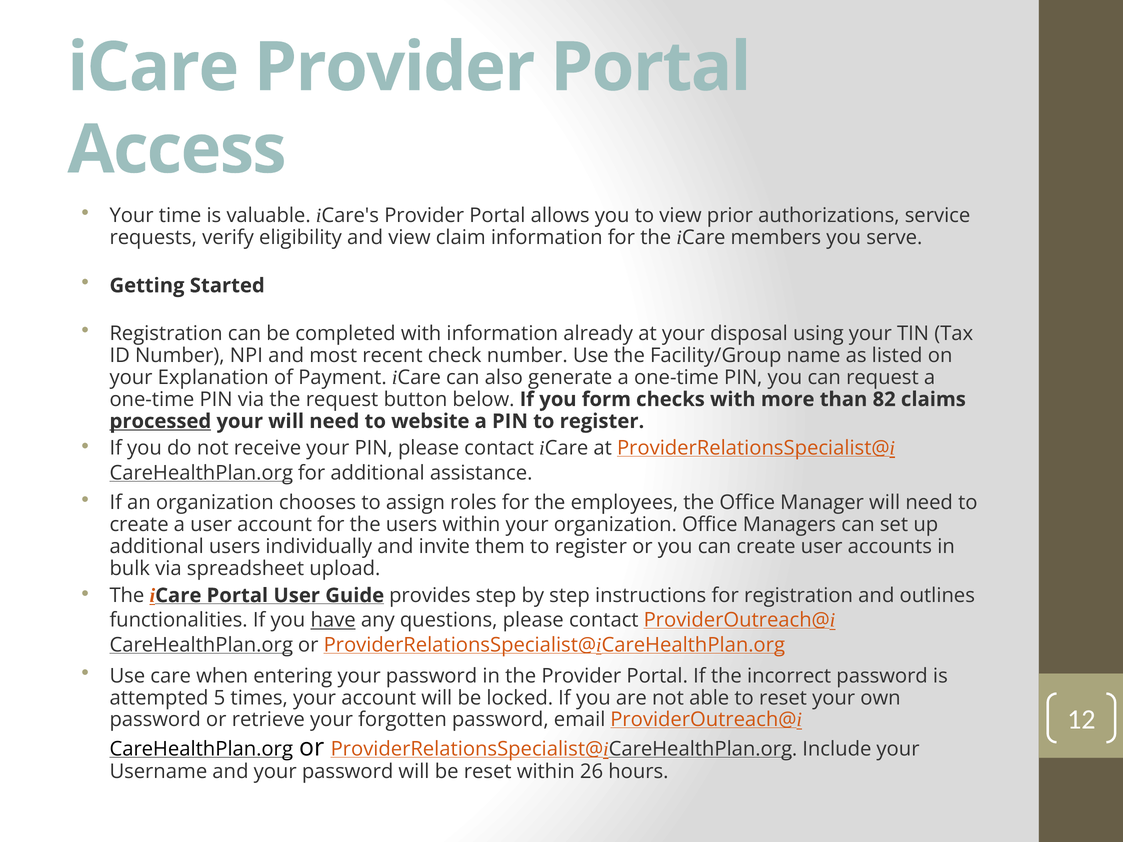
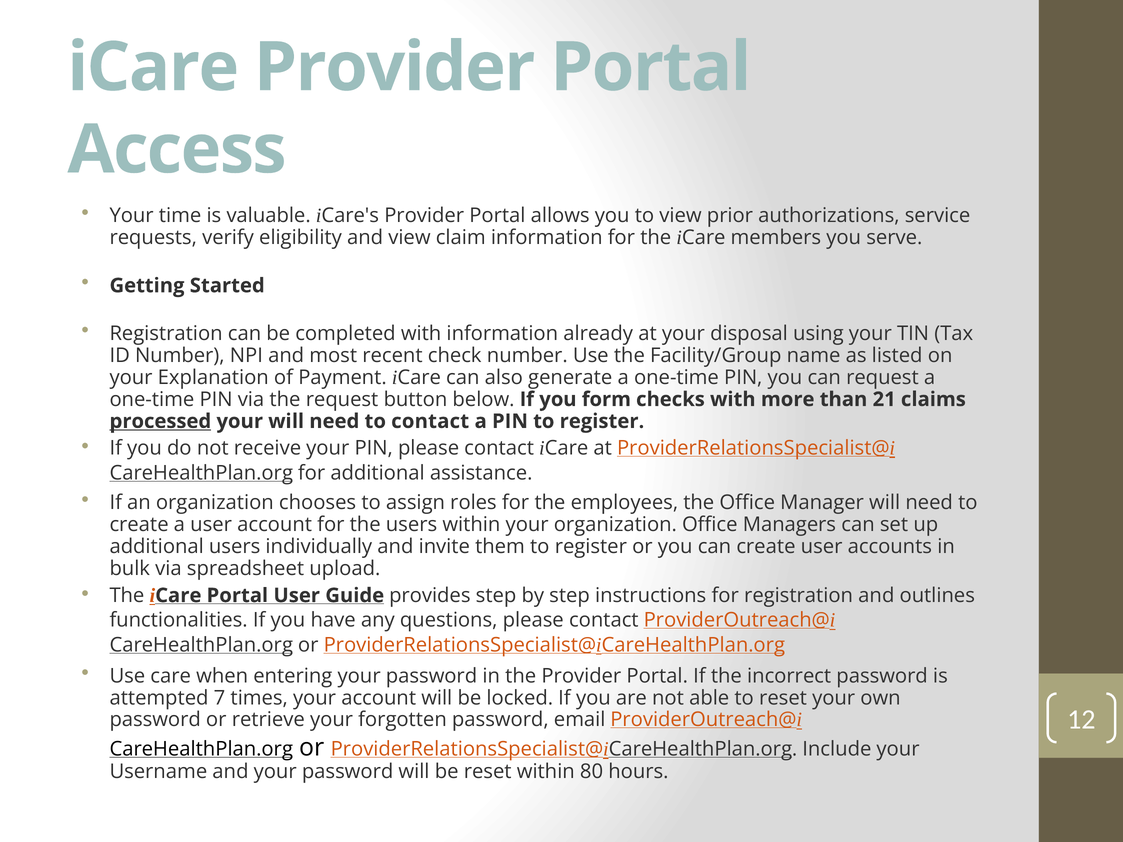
82: 82 -> 21 (884, 399)
to website: website -> contact (430, 421)
have underline: present -> none (333, 620)
5: 5 -> 7 (219, 698)
26: 26 -> 80 (592, 772)
